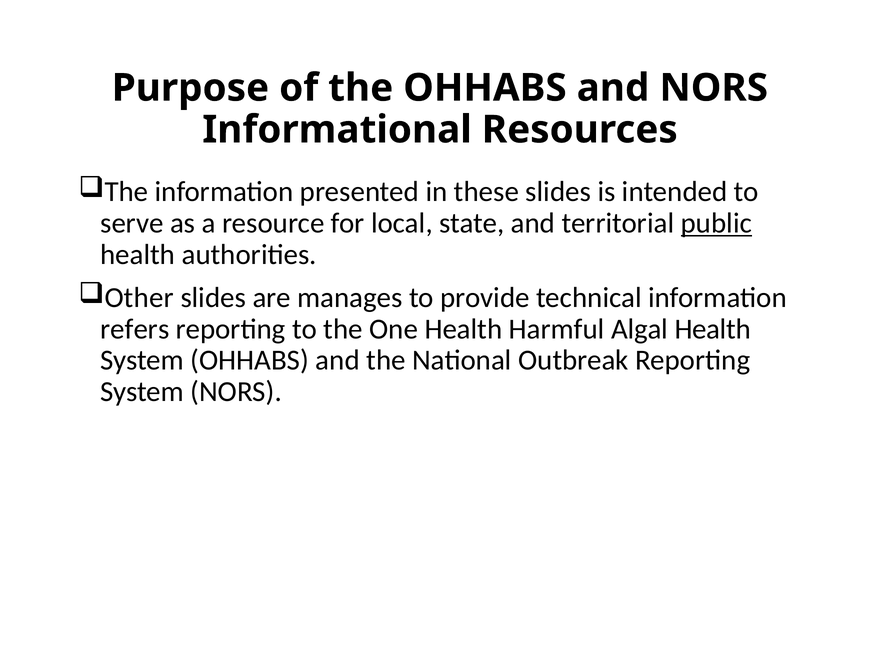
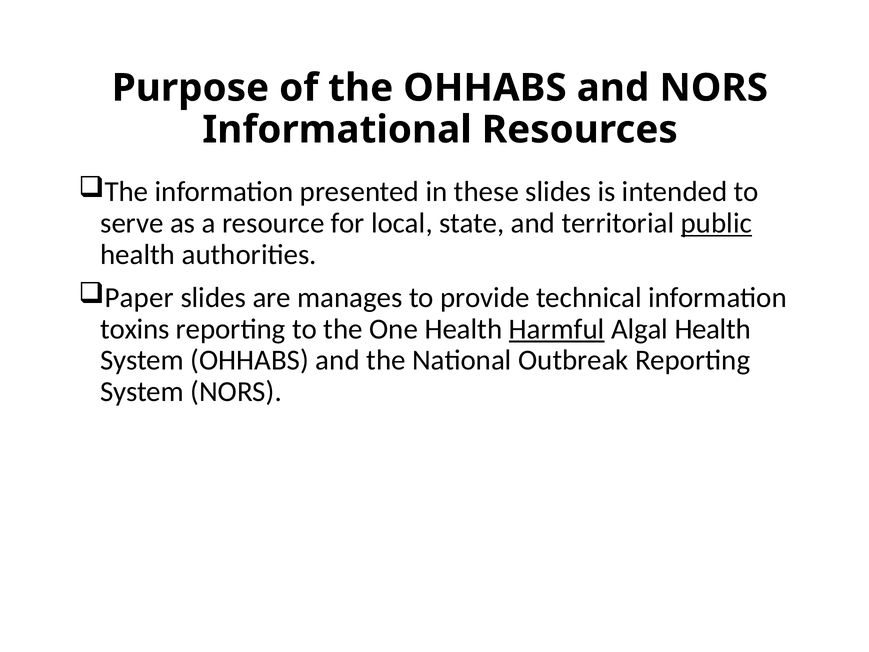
Other: Other -> Paper (139, 298)
refers: refers -> toxins (135, 329)
Harmful underline: none -> present (557, 329)
